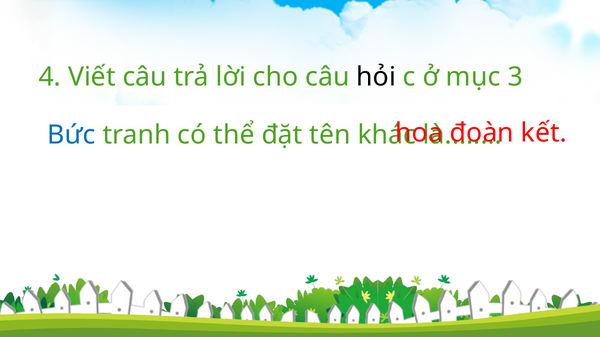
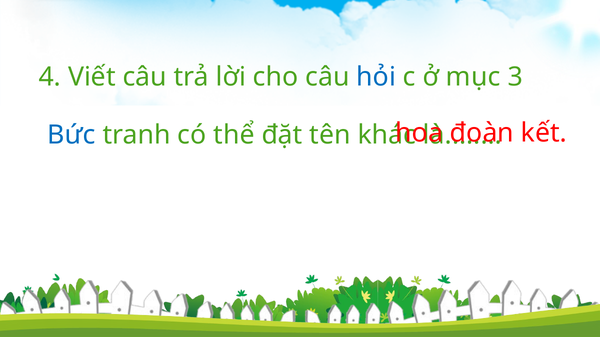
hỏi colour: black -> blue (376, 77)
